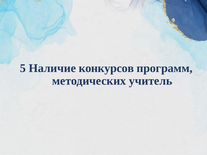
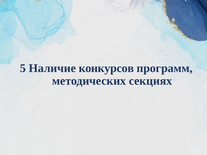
учитель: учитель -> секциях (151, 81)
